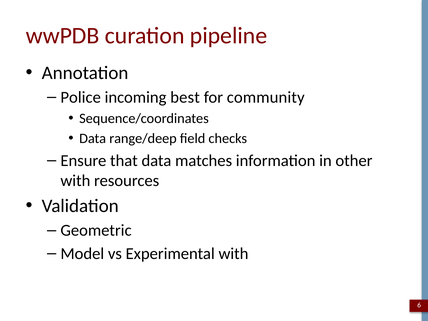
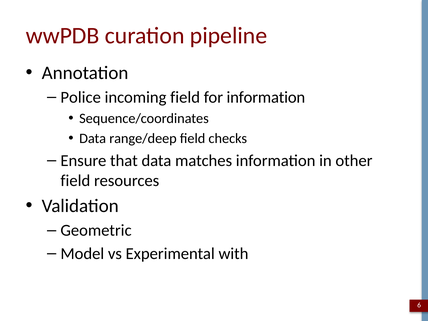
incoming best: best -> field (185, 97)
for community: community -> information (266, 97)
with: with -> field (75, 181)
